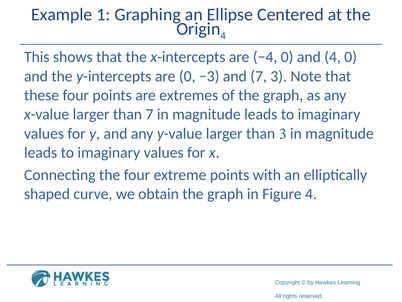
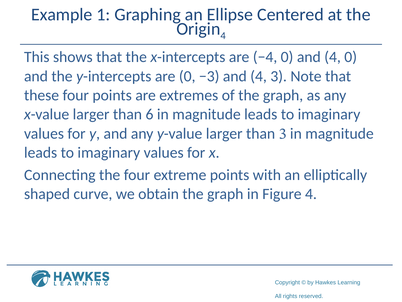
−3 and 7: 7 -> 4 (259, 76)
than 7: 7 -> 6 (150, 114)
